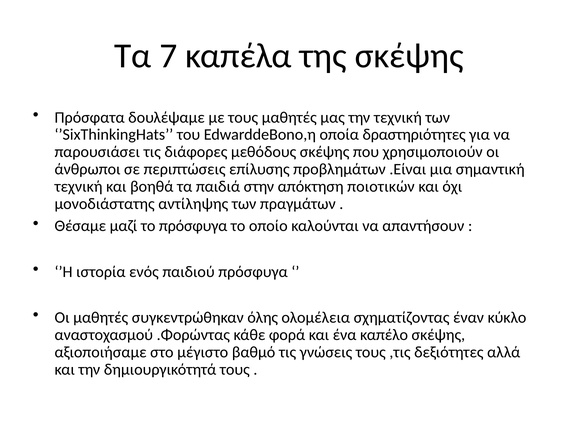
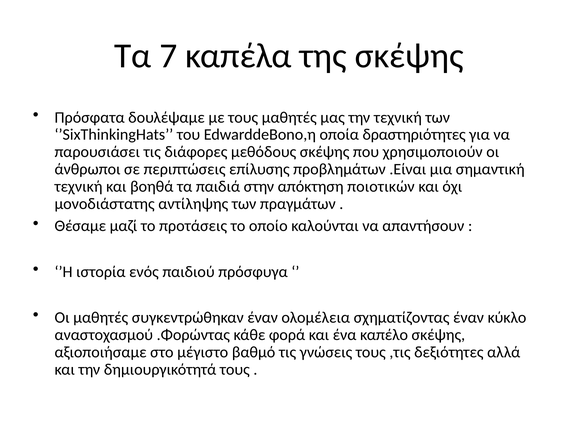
το πρόσφυγα: πρόσφυγα -> προτάσεις (193, 226)
συγκεντρώθηκαν όλης: όλης -> έναν (263, 318)
